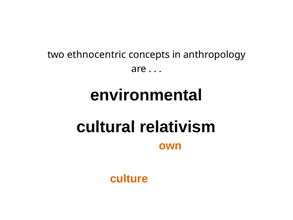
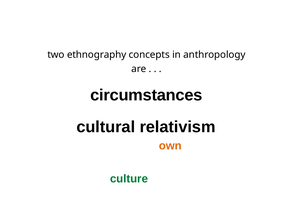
ethnocentric: ethnocentric -> ethnography (97, 55)
environmental: environmental -> circumstances (146, 95)
culture colour: orange -> green (129, 178)
